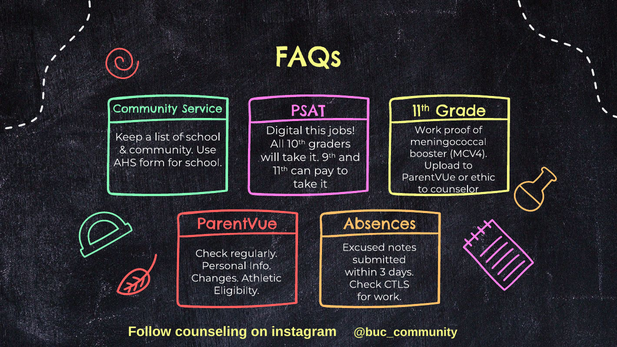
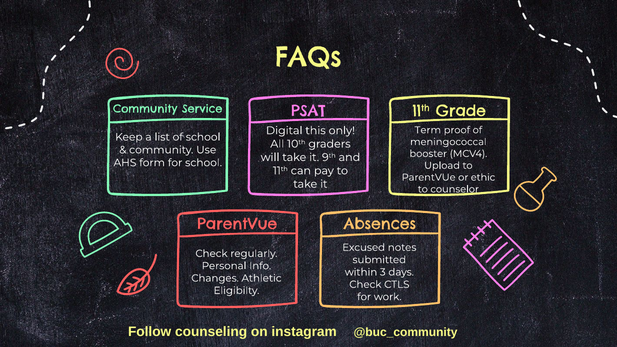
Work: Work -> Term (428, 130)
jobs: jobs -> only (342, 131)
